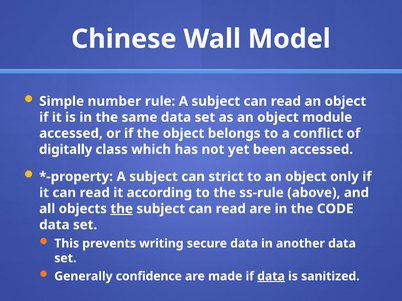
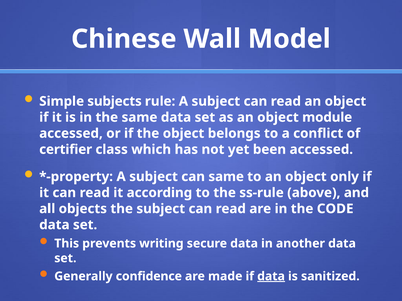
number: number -> subjects (115, 101)
digitally: digitally -> certifier (66, 150)
can strict: strict -> same (226, 177)
the underline: present -> none (122, 209)
